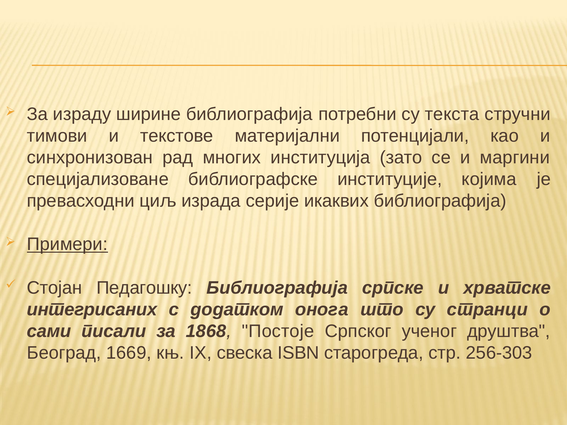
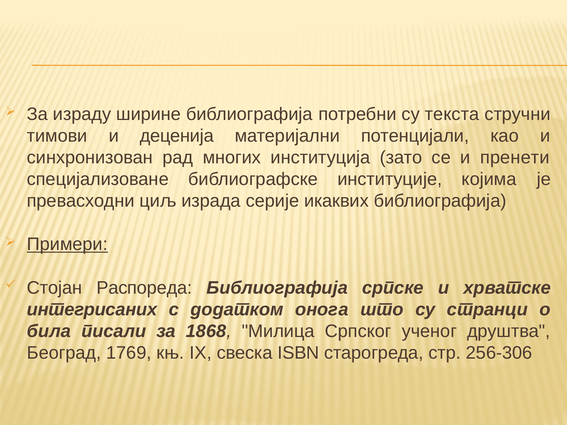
текстове: текстове -> деценија (177, 136)
маргини: маргини -> пренети (515, 158)
Педагошку: Педагошку -> Распореда (144, 288)
сами: сами -> била (49, 331)
Постоје: Постоје -> Милица (278, 331)
1669: 1669 -> 1769 (129, 353)
256-303: 256-303 -> 256-306 (499, 353)
